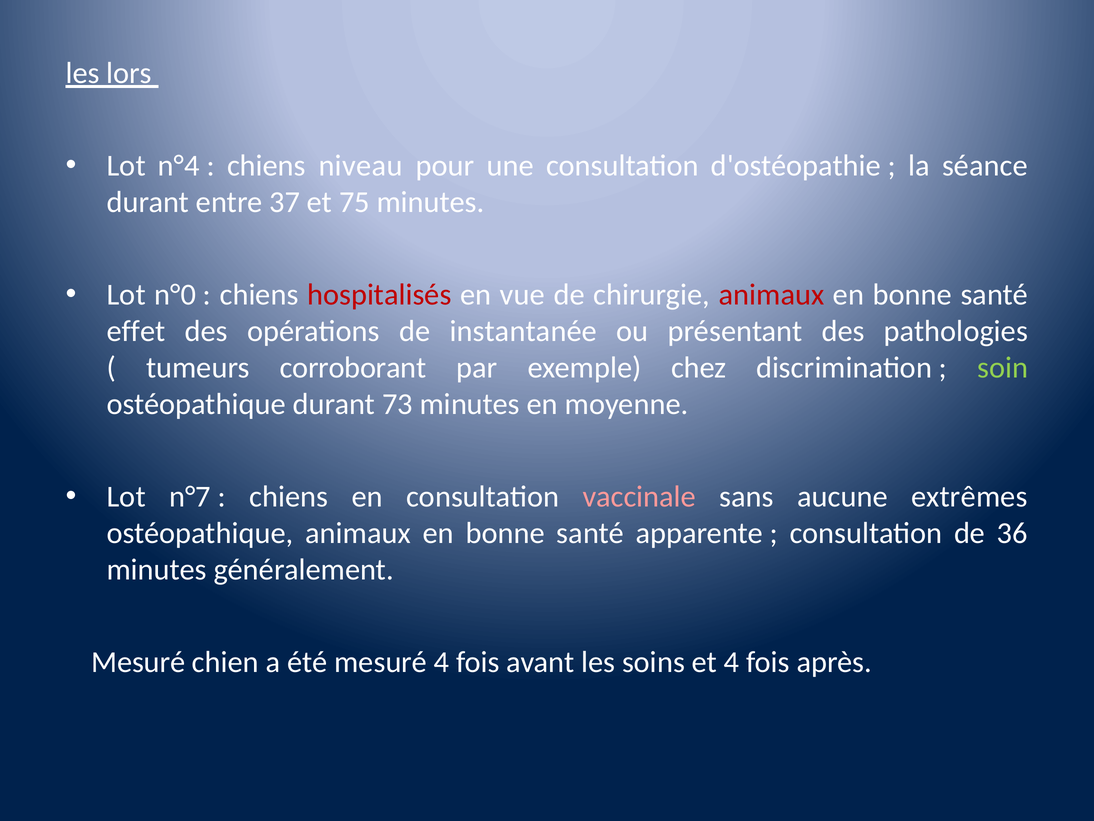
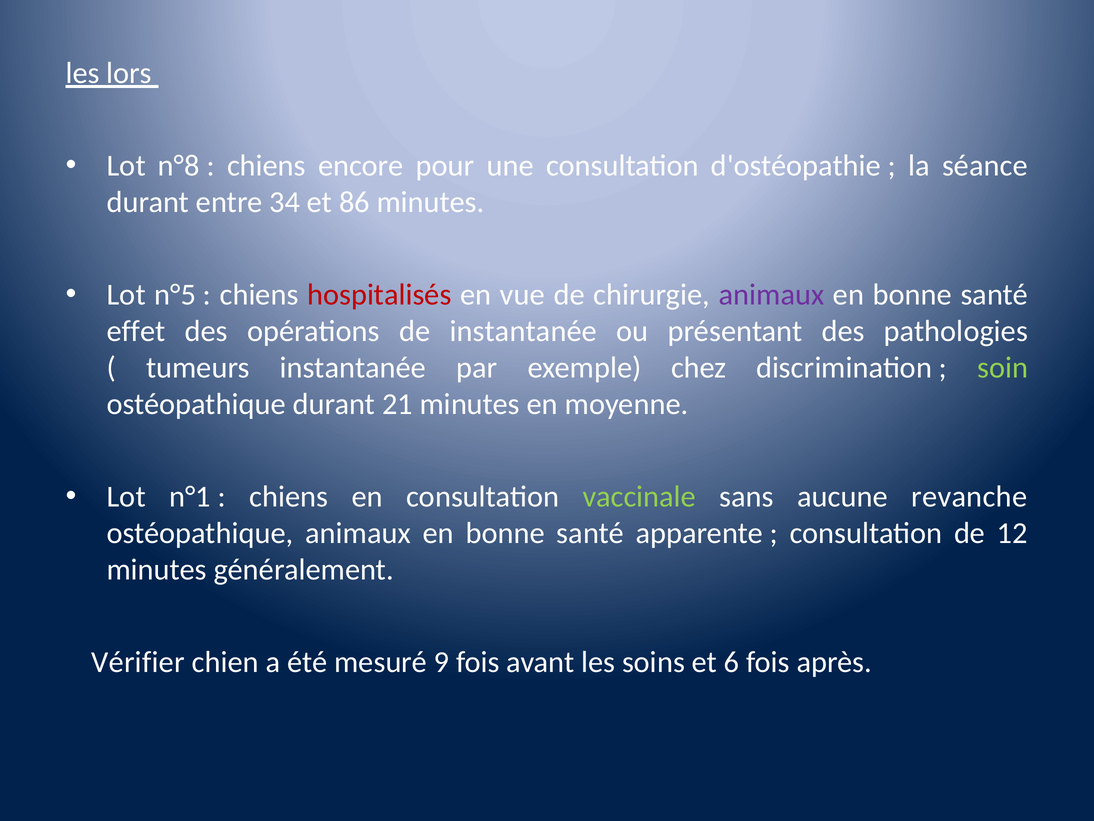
n°4: n°4 -> n°8 (179, 166)
niveau: niveau -> encore (361, 166)
37: 37 -> 34 (285, 202)
75: 75 -> 86 (354, 202)
n°0: n°0 -> n°5 (175, 295)
animaux colour: red -> purple (772, 295)
tumeurs corroborant: corroborant -> instantanée (353, 368)
73: 73 -> 21 (397, 404)
n°7: n°7 -> n°1 (190, 496)
vaccinale colour: pink -> light green (639, 496)
extrêmes: extrêmes -> revanche (969, 496)
36: 36 -> 12 (1012, 533)
Mesuré: Mesuré -> Vérifier (138, 662)
mesuré 4: 4 -> 9 (441, 662)
et 4: 4 -> 6 (732, 662)
